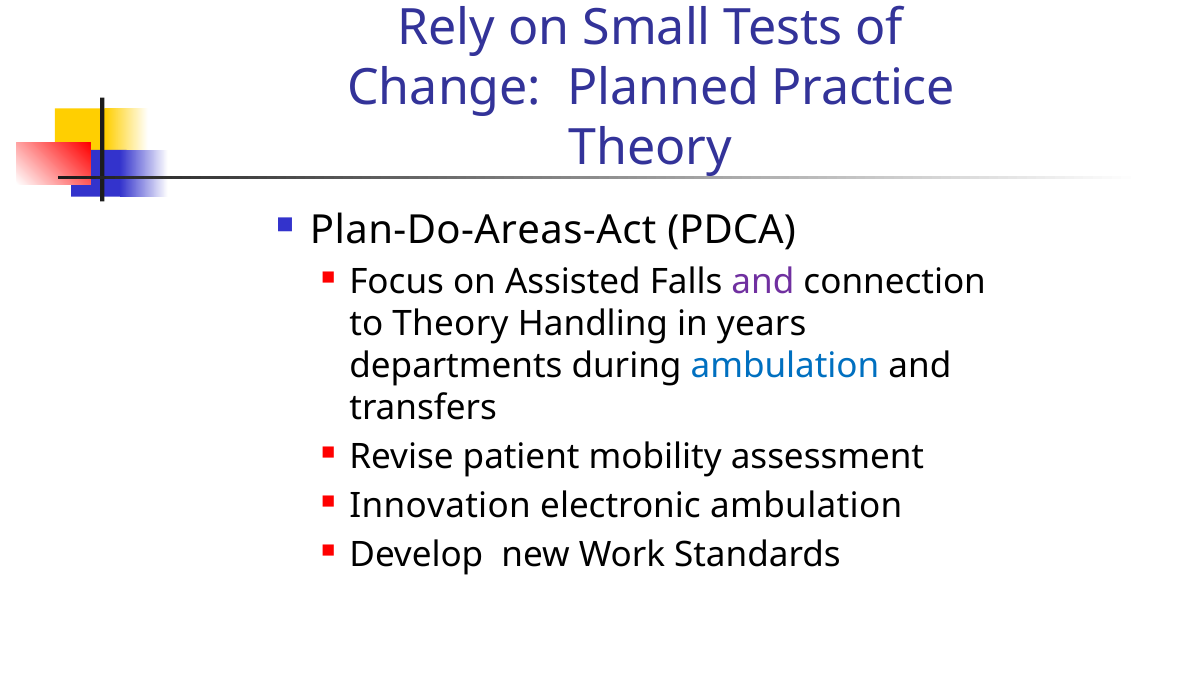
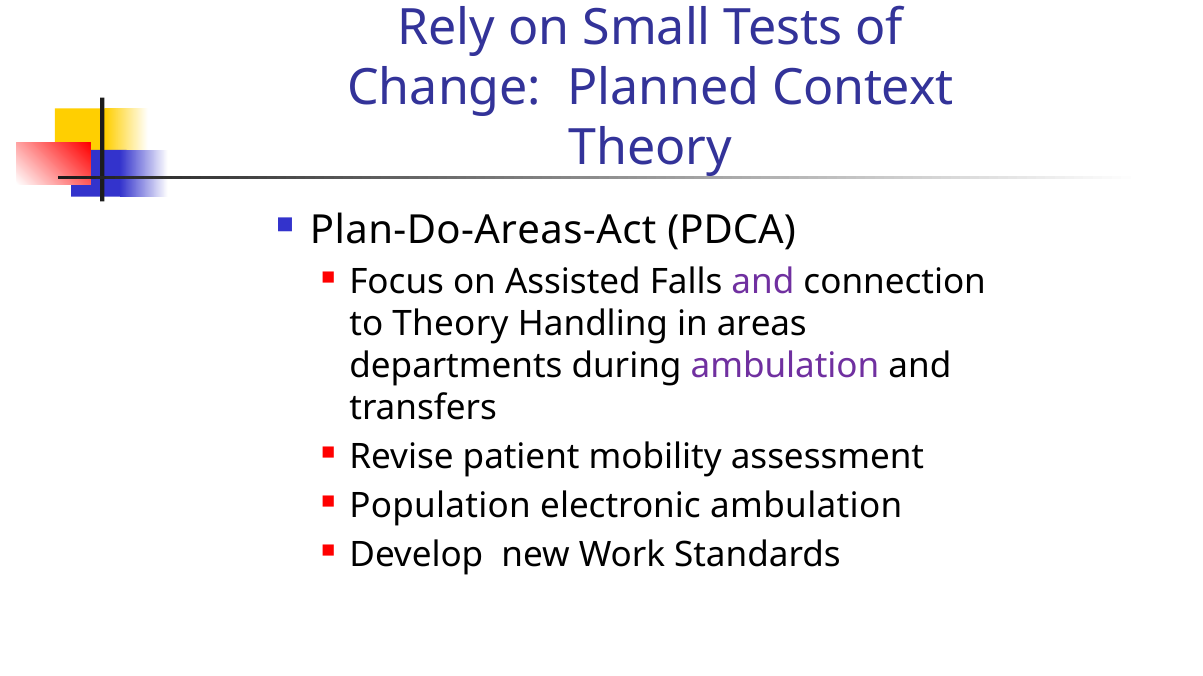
Practice: Practice -> Context (863, 88)
years: years -> areas (762, 324)
ambulation colour: blue -> purple (785, 366)
Innovation: Innovation -> Population (440, 506)
